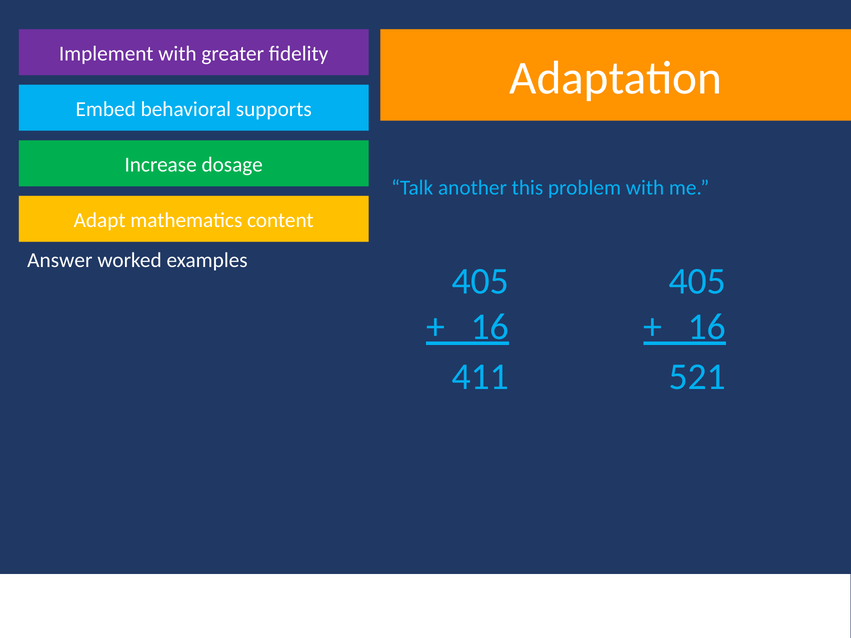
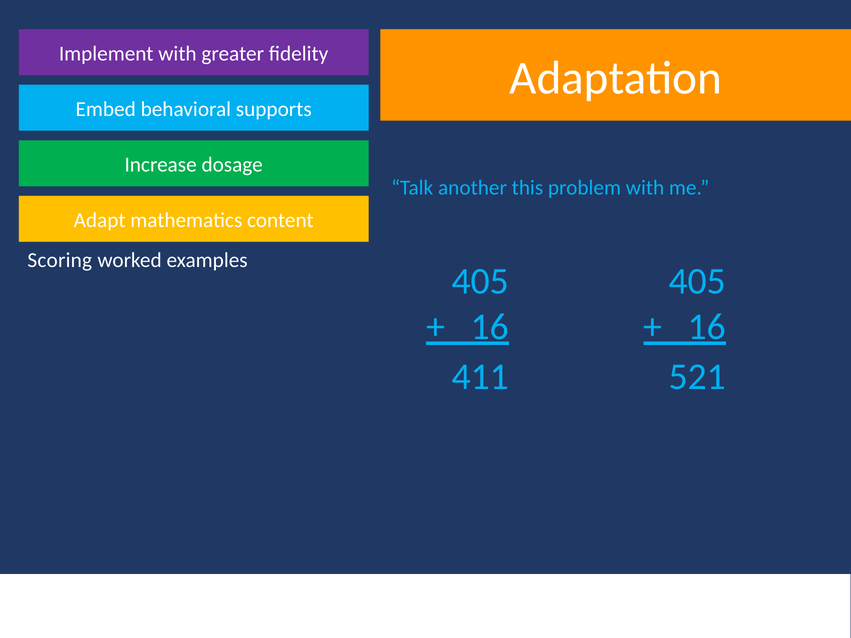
Answer: Answer -> Scoring (60, 260)
